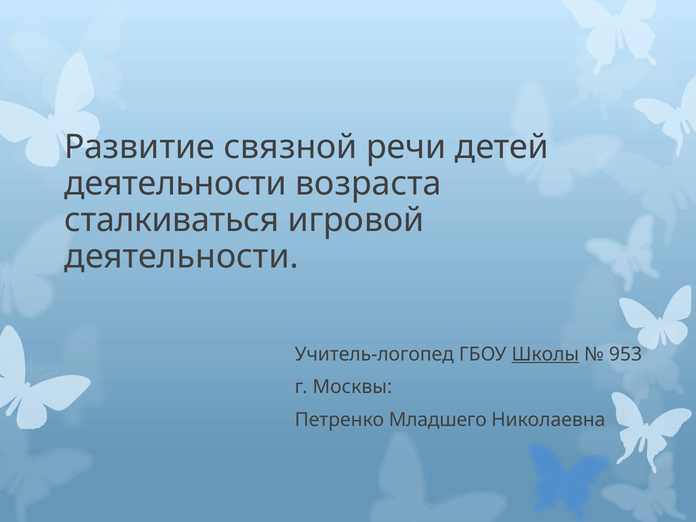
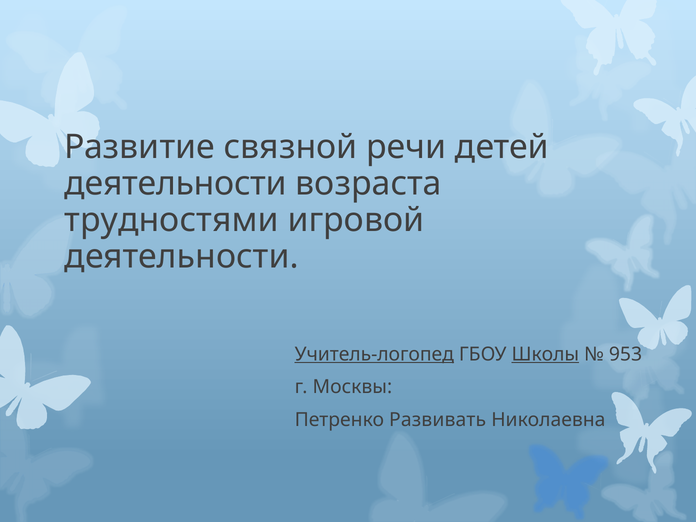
сталкиваться: сталкиваться -> трудностями (172, 220)
Учитель-логопед underline: none -> present (374, 354)
Младшего: Младшего -> Развивать (438, 420)
